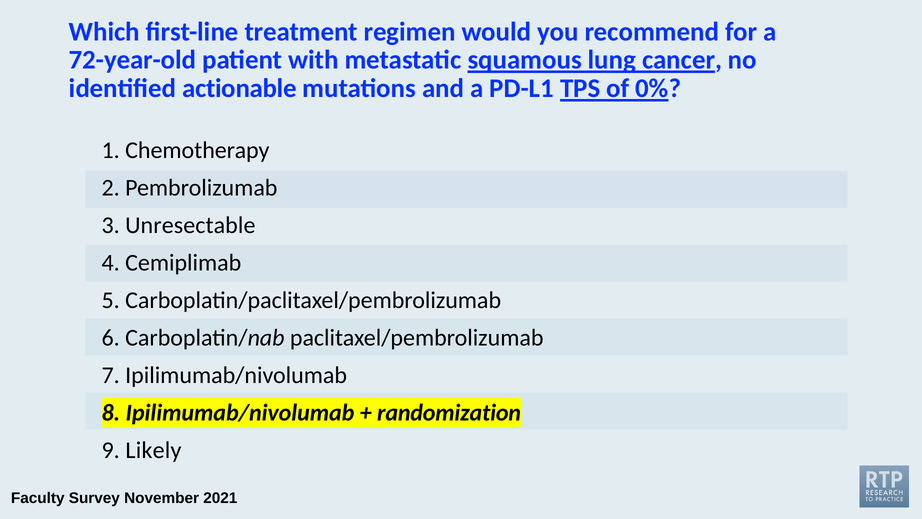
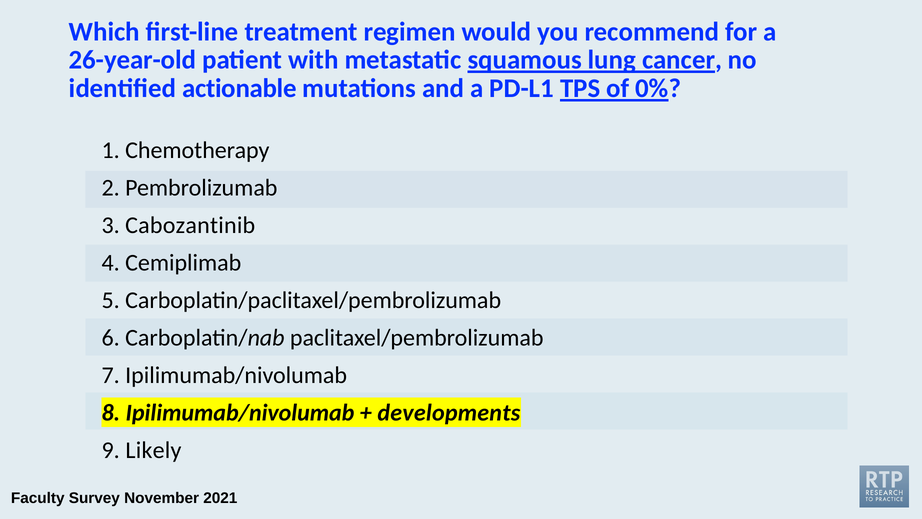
72-year-old: 72-year-old -> 26-year-old (133, 60)
Unresectable: Unresectable -> Cabozantinib (190, 225)
randomization: randomization -> developments (449, 412)
